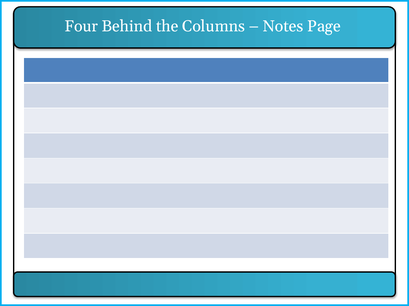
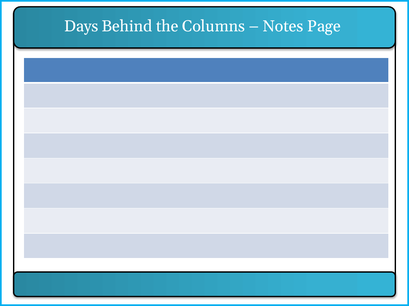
Four: Four -> Days (81, 26)
